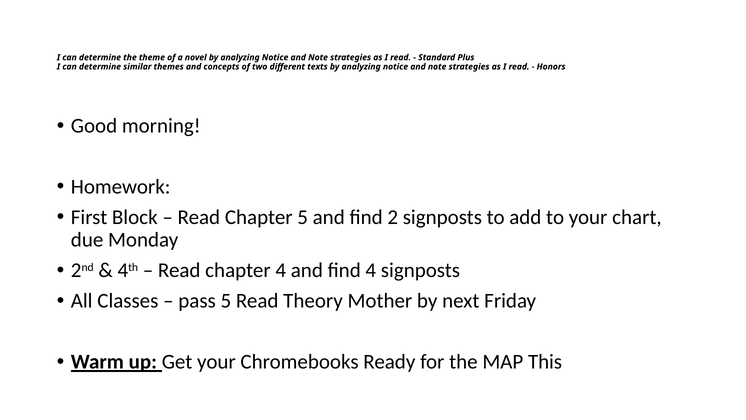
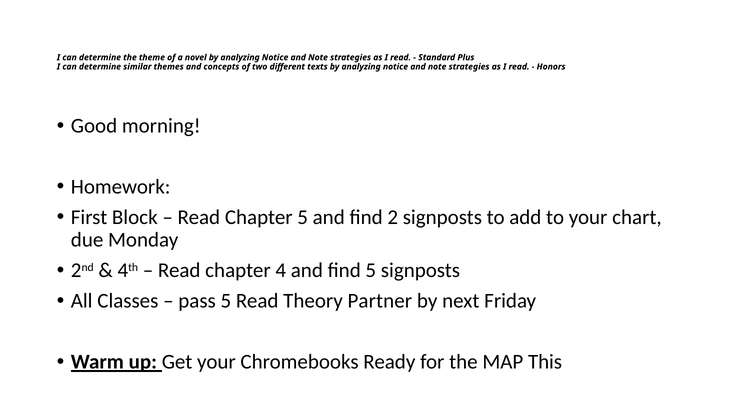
find 4: 4 -> 5 (371, 270)
Mother: Mother -> Partner (380, 301)
